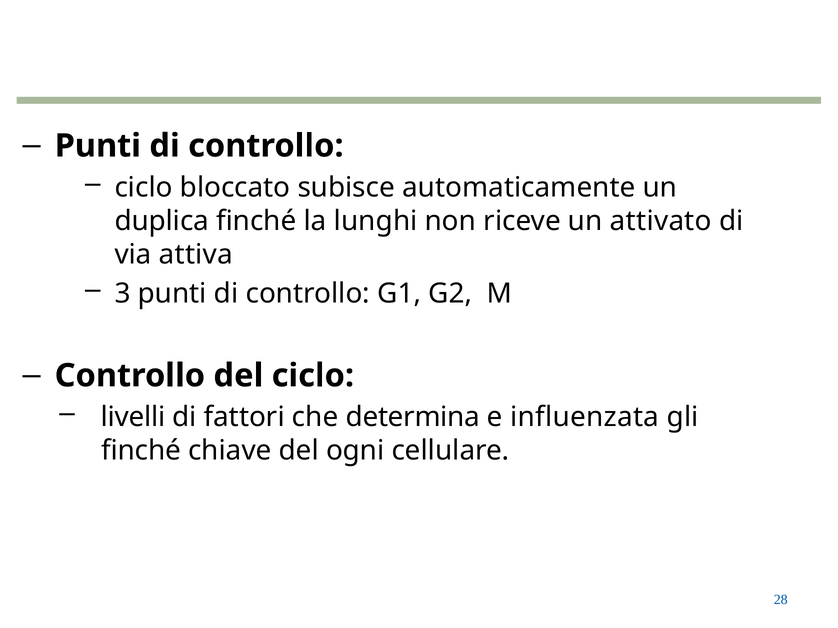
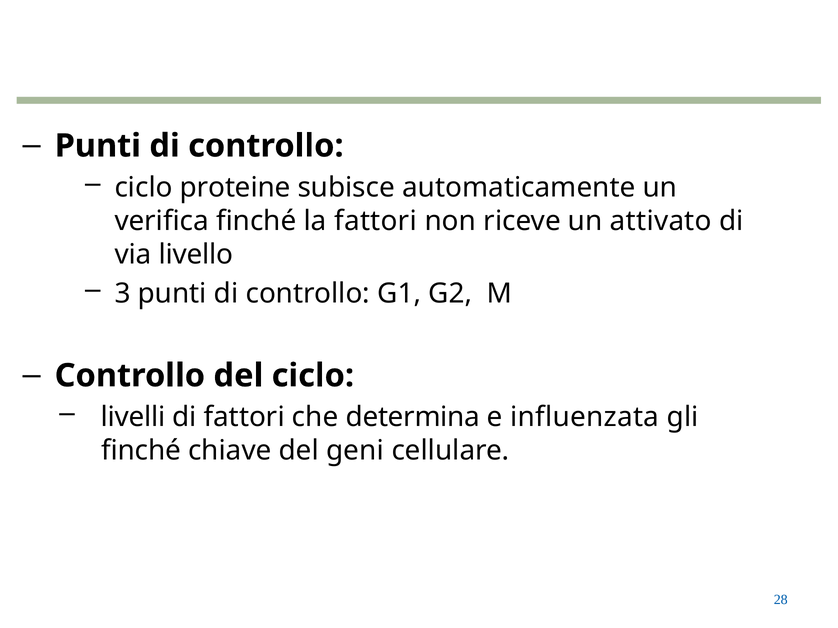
bloccato: bloccato -> proteine (235, 188)
duplica: duplica -> verifica (162, 221)
la lunghi: lunghi -> fattori (376, 221)
attiva: attiva -> livello (196, 255)
ogni: ogni -> geni (355, 451)
